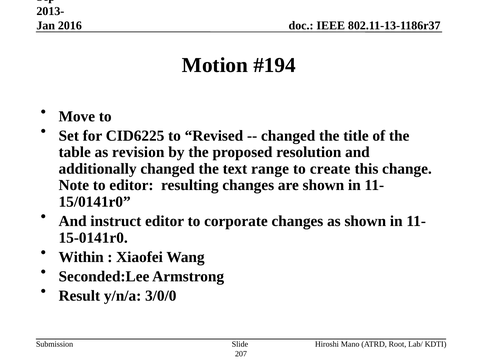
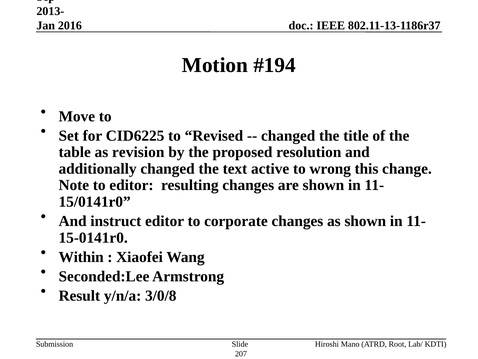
range: range -> active (270, 169)
create: create -> wrong (330, 169)
3/0/0: 3/0/0 -> 3/0/8 (161, 295)
